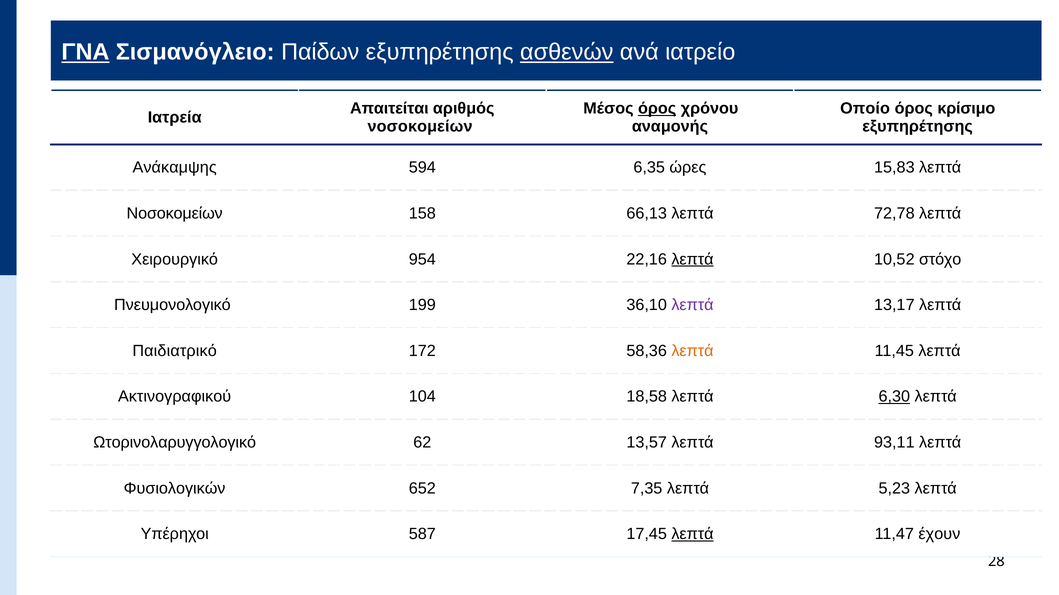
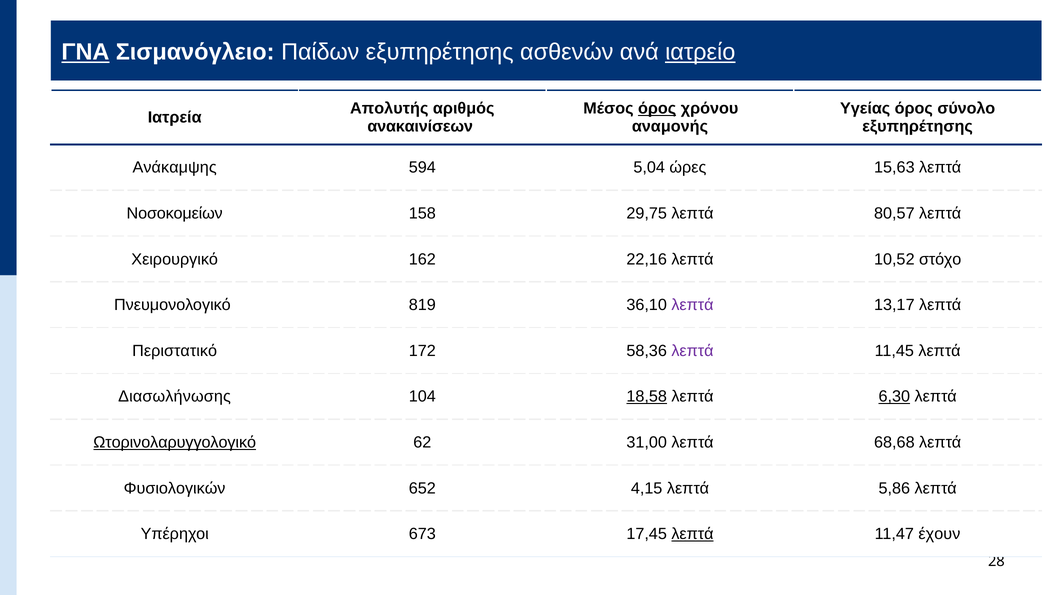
ασθενών underline: present -> none (567, 52)
ιατρείο underline: none -> present (700, 52)
Απαιτείται: Απαιτείται -> Απολυτής (389, 109)
Οποίο: Οποίο -> Υγείας (865, 109)
κρίσιμο: κρίσιμο -> σύνολο (966, 109)
νοσοκομείων: νοσοκομείων -> ανακαινίσεων (420, 127)
6,35: 6,35 -> 5,04 (649, 168)
15,83: 15,83 -> 15,63 (894, 168)
66,13: 66,13 -> 29,75 (647, 214)
72,78: 72,78 -> 80,57 (894, 214)
954: 954 -> 162 (422, 259)
λεπτά underline: present -> none (692, 259)
199: 199 -> 819 (422, 305)
Παιδιατρικό: Παιδιατρικό -> Περιστατικό (175, 351)
λεπτά colour: orange -> purple (692, 351)
Ακτινογραφικού: Ακτινογραφικού -> Διασωλήνωσης (175, 397)
18,58 underline: none -> present (647, 397)
Ωτορινολαρυγγολογικό underline: none -> present (175, 443)
13,57: 13,57 -> 31,00 (647, 443)
93,11: 93,11 -> 68,68 (894, 443)
7,35: 7,35 -> 4,15 (647, 489)
5,23: 5,23 -> 5,86 (894, 489)
587: 587 -> 673 (422, 535)
